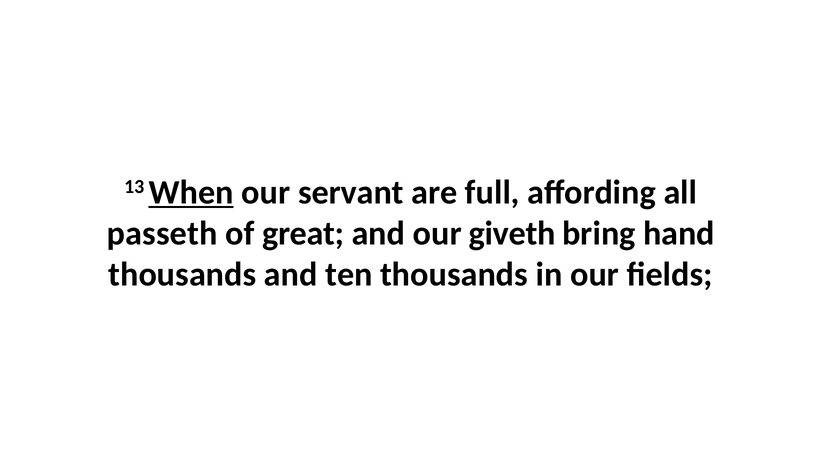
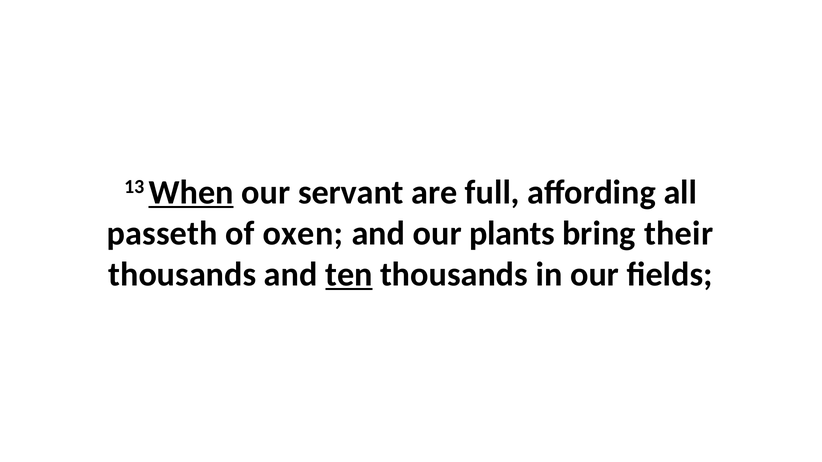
great: great -> oxen (303, 234)
giveth: giveth -> plants (512, 234)
hand: hand -> their (679, 234)
ten underline: none -> present (349, 275)
